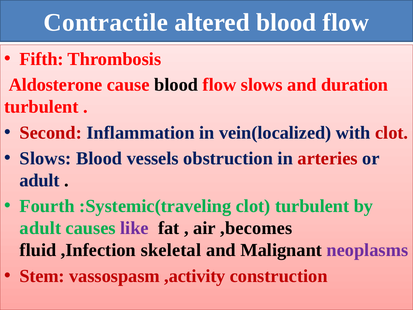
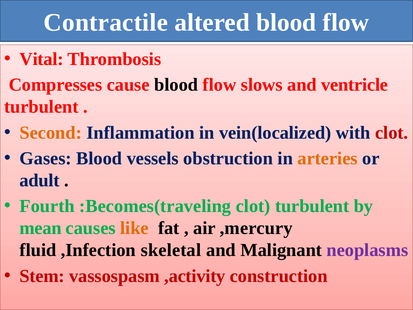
Fifth: Fifth -> Vital (42, 59)
Aldosterone: Aldosterone -> Compresses (55, 85)
duration: duration -> ventricle (355, 85)
Second colour: red -> orange (51, 133)
Slows: Slows -> Gases (46, 158)
arteries colour: red -> orange (328, 158)
:Systemic(traveling: :Systemic(traveling -> :Becomes(traveling (155, 206)
adult: adult -> mean (41, 228)
like colour: purple -> orange (134, 228)
,becomes: ,becomes -> ,mercury (256, 228)
